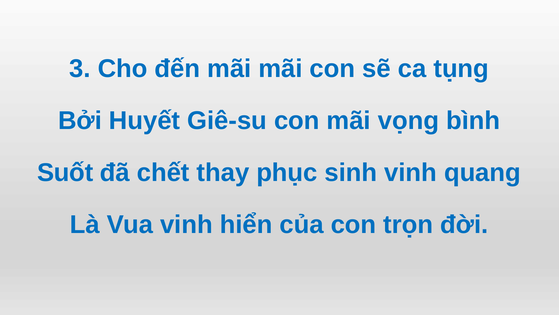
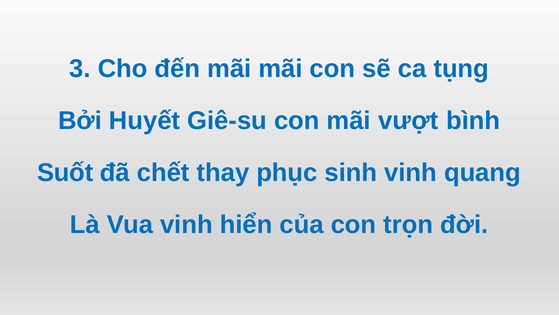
vọng: vọng -> vượt (408, 120)
